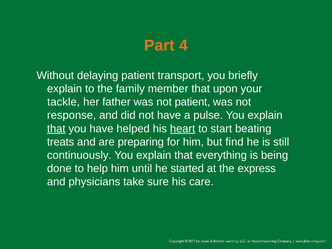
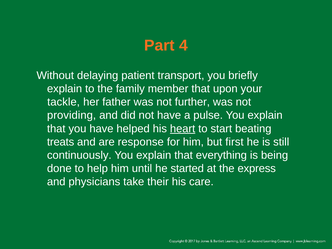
not patient: patient -> further (192, 102)
response: response -> providing (72, 115)
that underline: present -> none (56, 129)
preparing: preparing -> response (141, 142)
find: find -> first (234, 142)
sure: sure -> their (158, 182)
